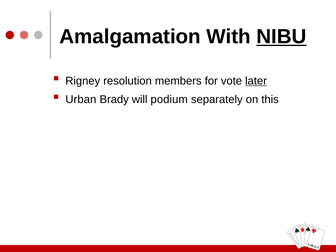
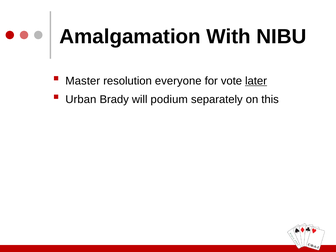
NIBU underline: present -> none (281, 36)
Rigney: Rigney -> Master (83, 81)
members: members -> everyone (178, 81)
